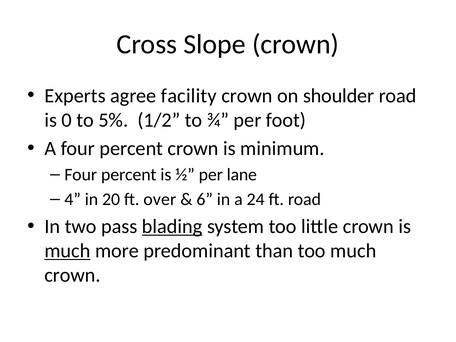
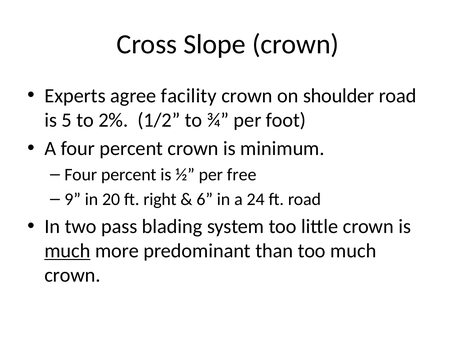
0: 0 -> 5 (67, 120)
5%: 5% -> 2% (113, 120)
lane: lane -> free (242, 175)
4: 4 -> 9 (73, 199)
over: over -> right (160, 199)
blading underline: present -> none (172, 226)
